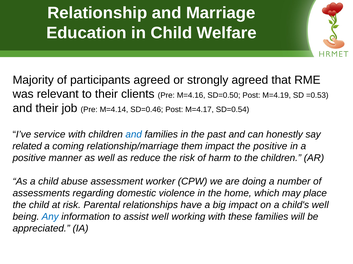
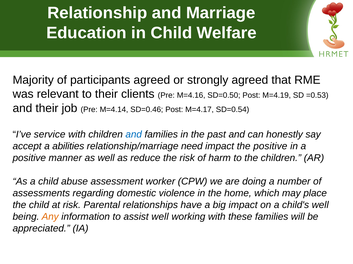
related: related -> accept (27, 147)
coming: coming -> abilities (68, 147)
them: them -> need (192, 147)
Any colour: blue -> orange (50, 217)
